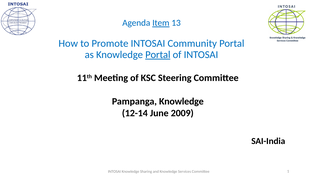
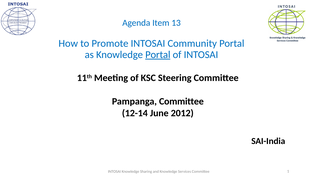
Item underline: present -> none (161, 23)
Pampanga Knowledge: Knowledge -> Committee (181, 102)
2009: 2009 -> 2012 (182, 113)
